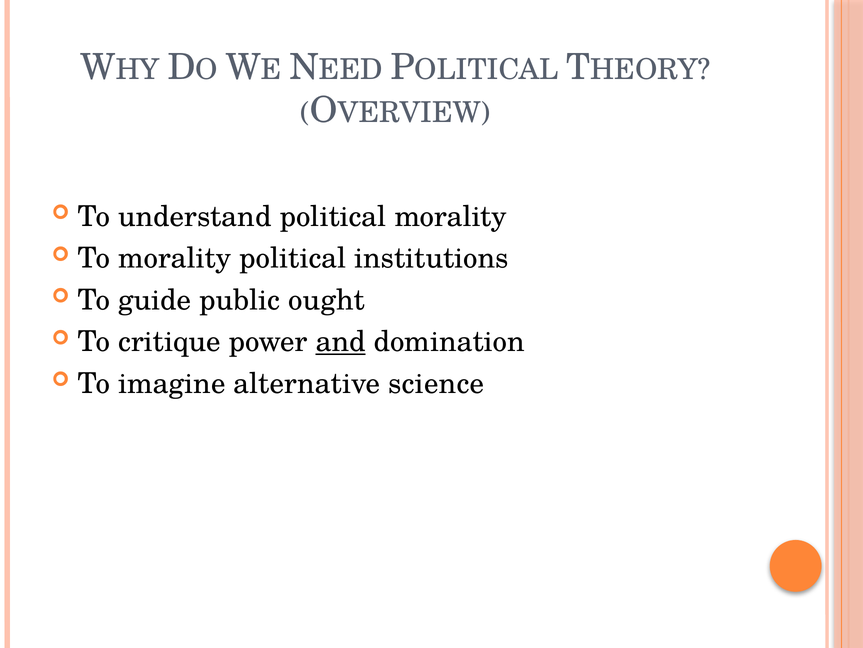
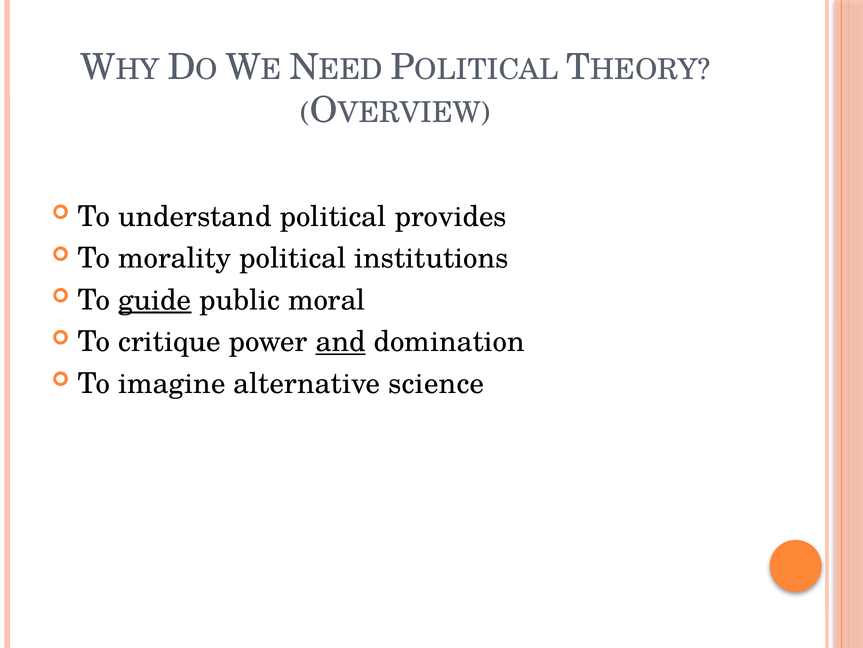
political morality: morality -> provides (451, 216)
guide underline: none -> present (155, 300)
ought: ought -> moral (327, 300)
